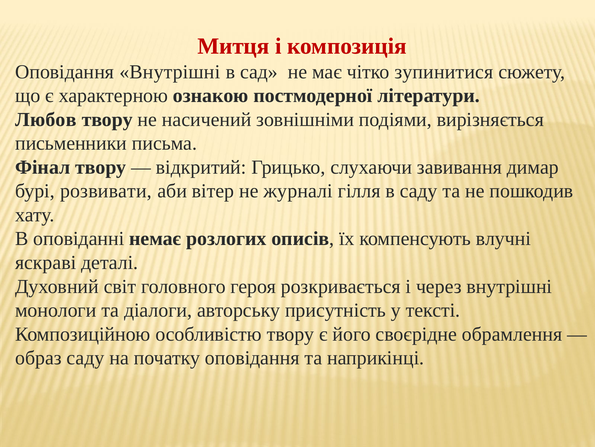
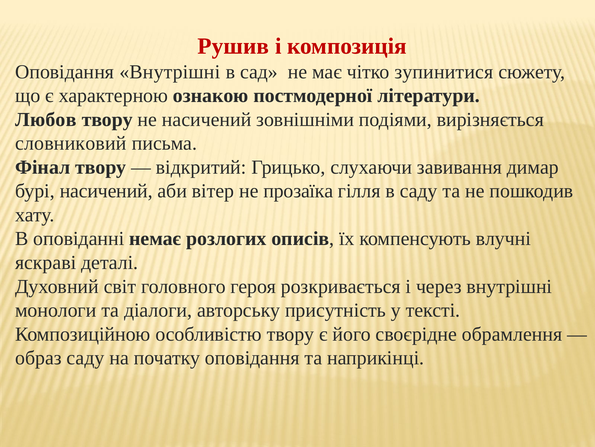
Митця: Митця -> Рушив (233, 46)
письменники: письменники -> словниковий (71, 143)
бурі розвивати: розвивати -> насичений (106, 191)
журналі: журналі -> прозаїка (298, 191)
